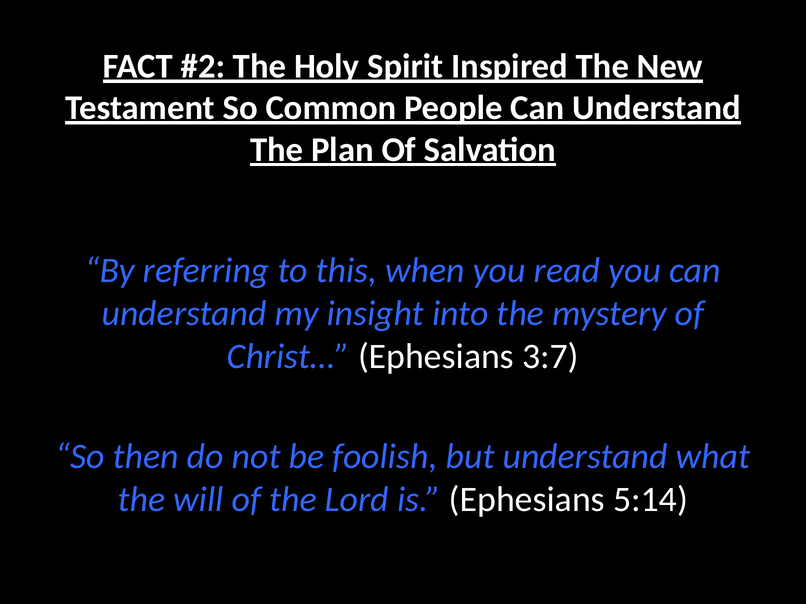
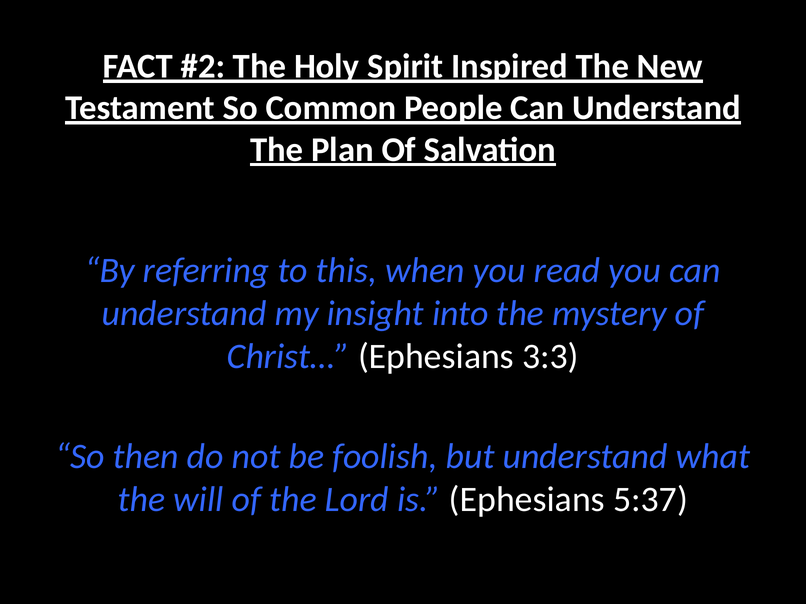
3:7: 3:7 -> 3:3 (550, 357)
5:14: 5:14 -> 5:37 (650, 500)
